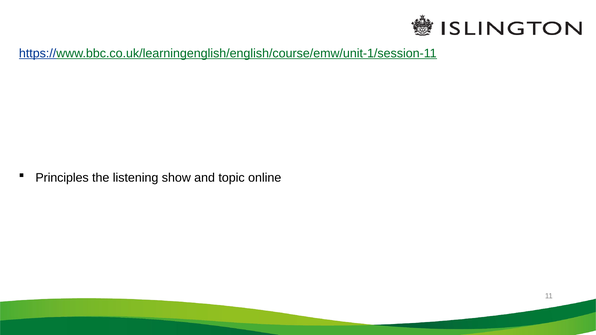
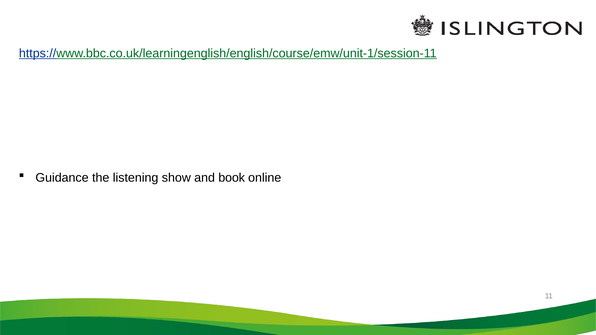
Principles: Principles -> Guidance (62, 178)
topic: topic -> book (232, 178)
